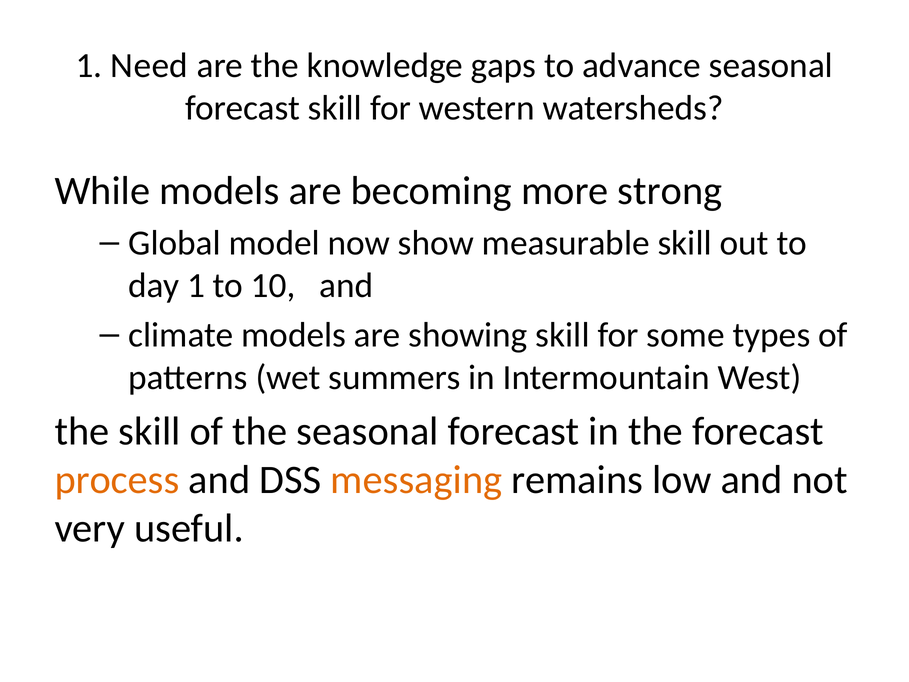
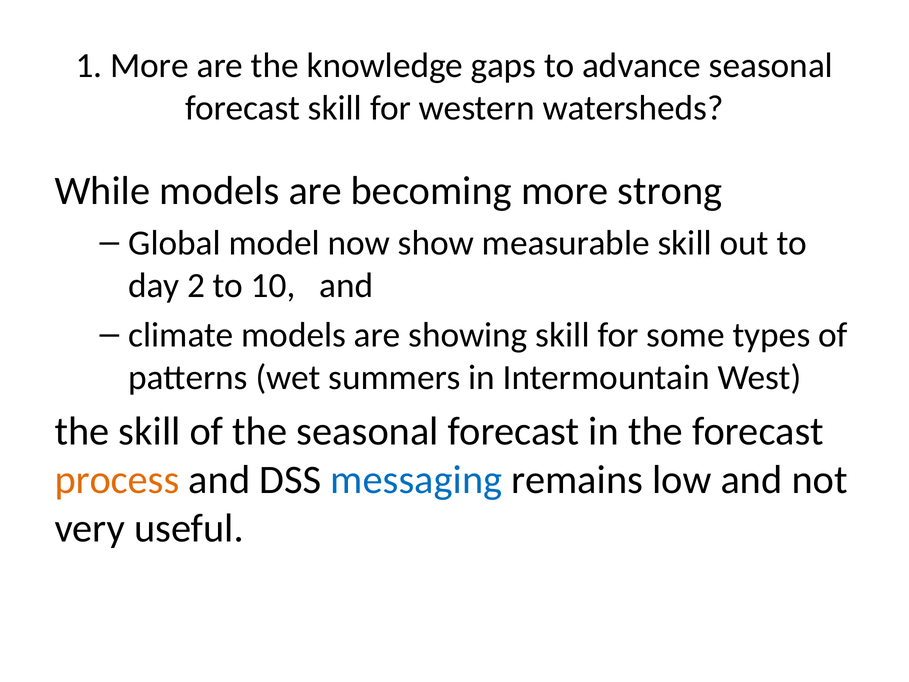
1 Need: Need -> More (149, 65)
day 1: 1 -> 2 (196, 285)
messaging colour: orange -> blue (416, 480)
